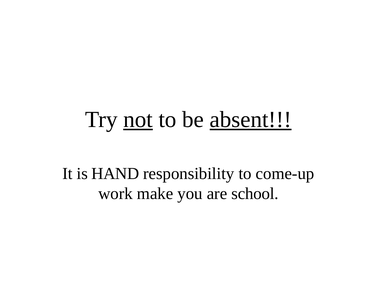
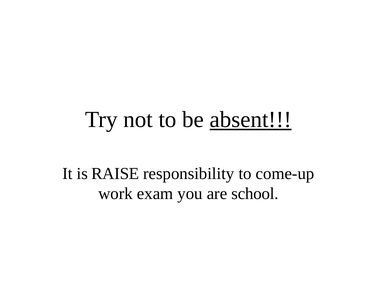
not underline: present -> none (138, 119)
HAND: HAND -> RAISE (115, 173)
make: make -> exam (155, 193)
